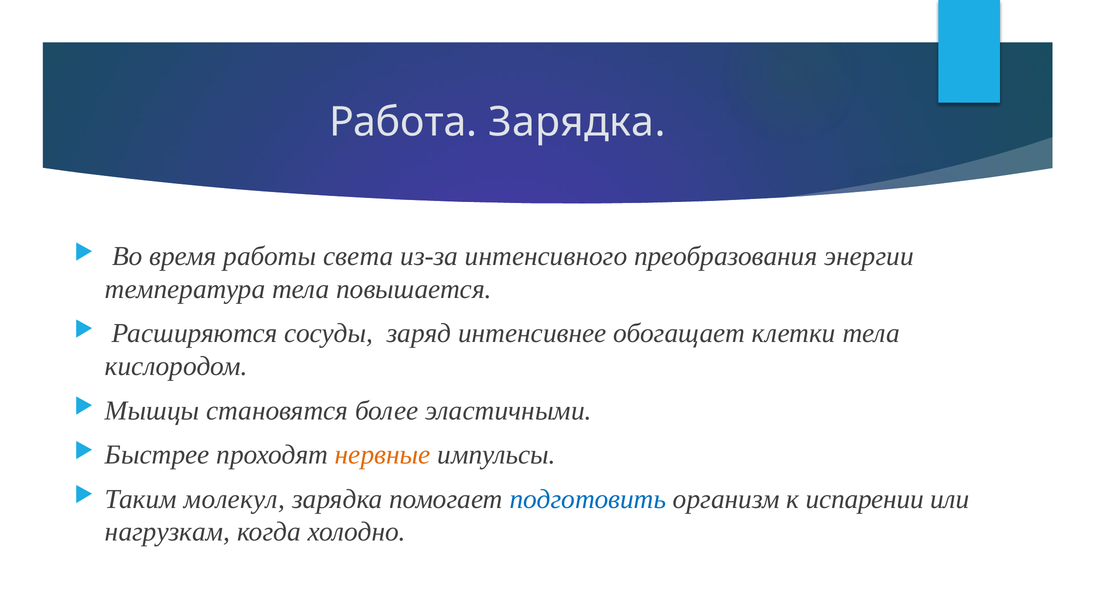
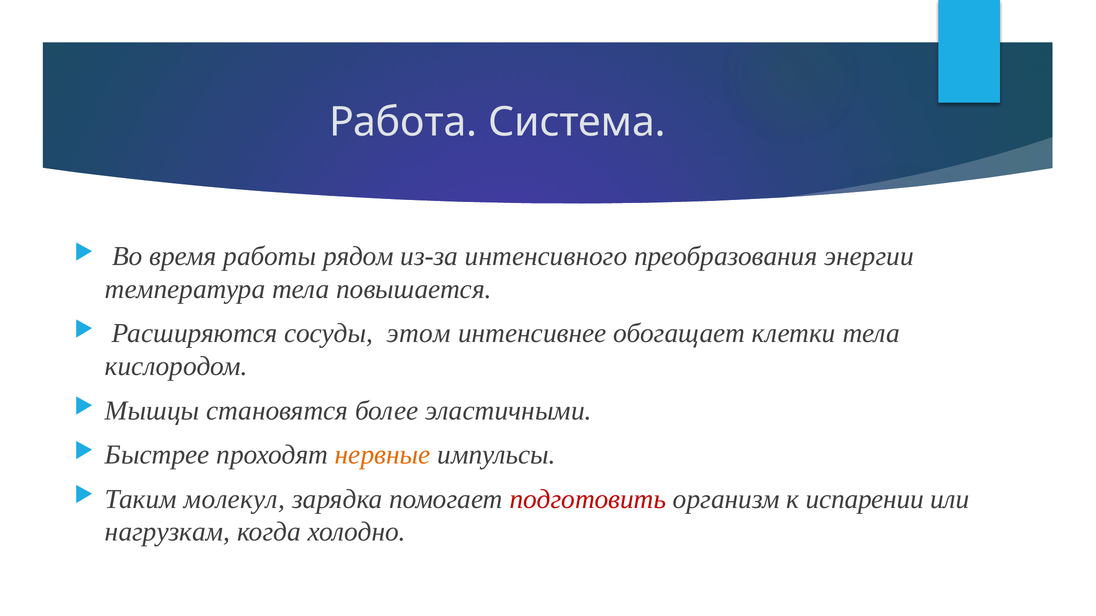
Работа Зарядка: Зарядка -> Система (577, 122)
света: света -> рядом (358, 257)
заряд: заряд -> этом (419, 334)
подготовить colour: blue -> red (588, 499)
